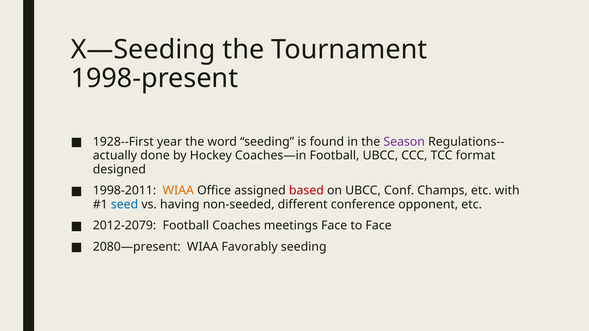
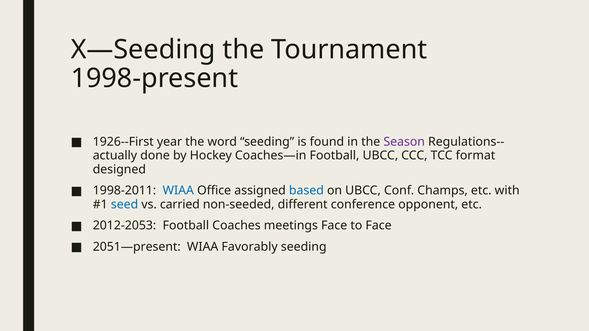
1928--First: 1928--First -> 1926--First (123, 142)
WIAA colour: orange -> blue (178, 191)
based colour: red -> blue (306, 191)
having: having -> carried (180, 204)
2012-2079: 2012-2079 -> 2012-2053 (124, 226)
2080—present: 2080—present -> 2051—present (137, 247)
